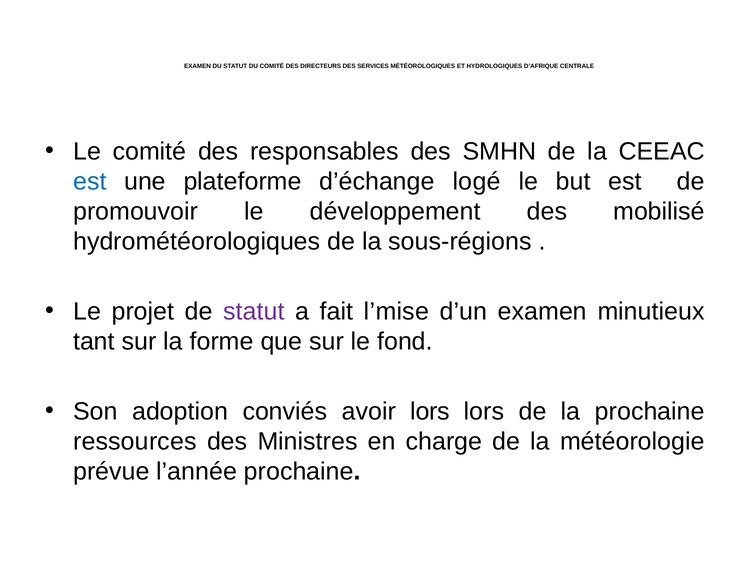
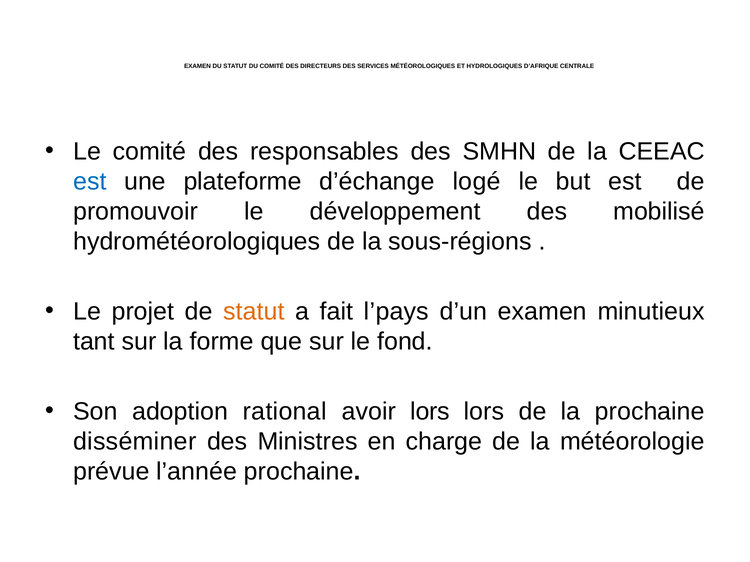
statut colour: purple -> orange (254, 312)
l’mise: l’mise -> l’pays (396, 312)
conviés: conviés -> rational (285, 412)
ressources: ressources -> disséminer (135, 442)
